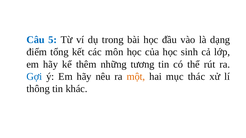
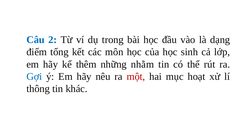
5: 5 -> 2 (53, 40)
tương: tương -> nhằm (142, 64)
một colour: orange -> red (136, 77)
thác: thác -> hoạt (197, 77)
